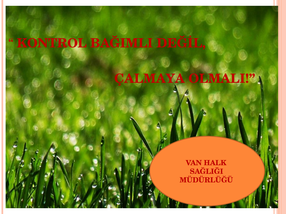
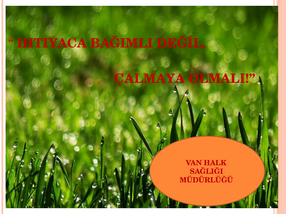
KONTROL: KONTROL -> IHTIYACA (52, 44)
